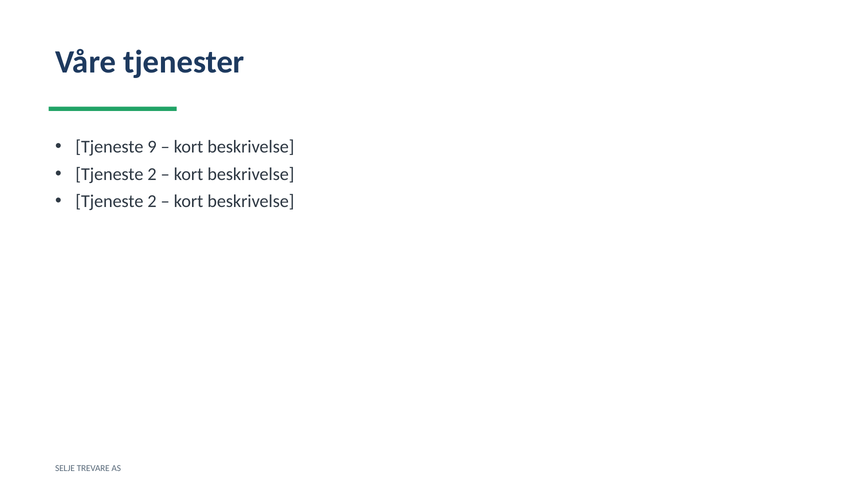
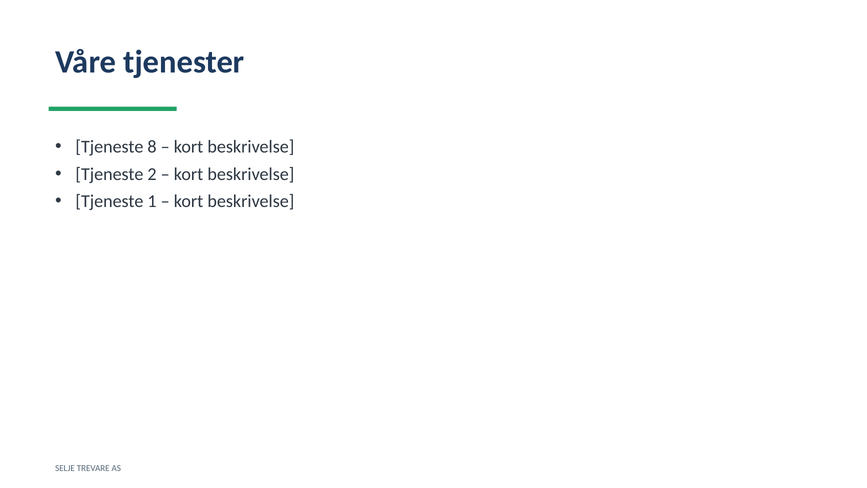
9: 9 -> 8 (152, 147)
2: 2 -> 1 (152, 201)
